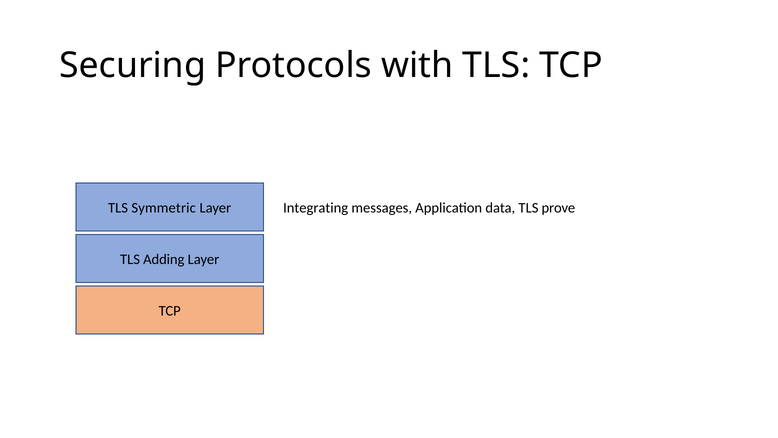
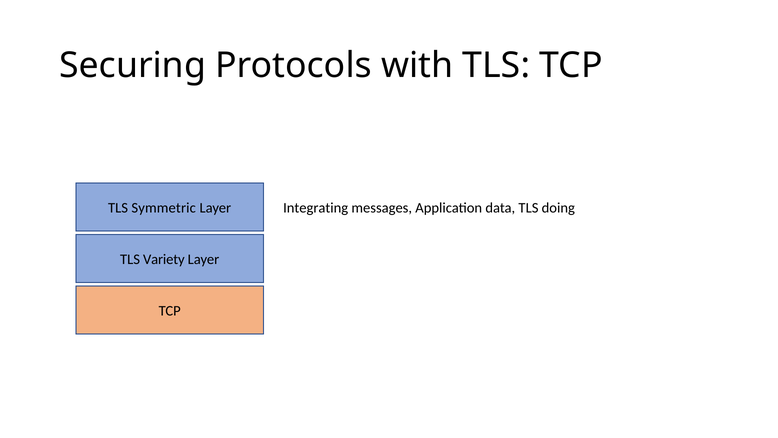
prove: prove -> doing (558, 208)
Adding: Adding -> Variety (164, 259)
